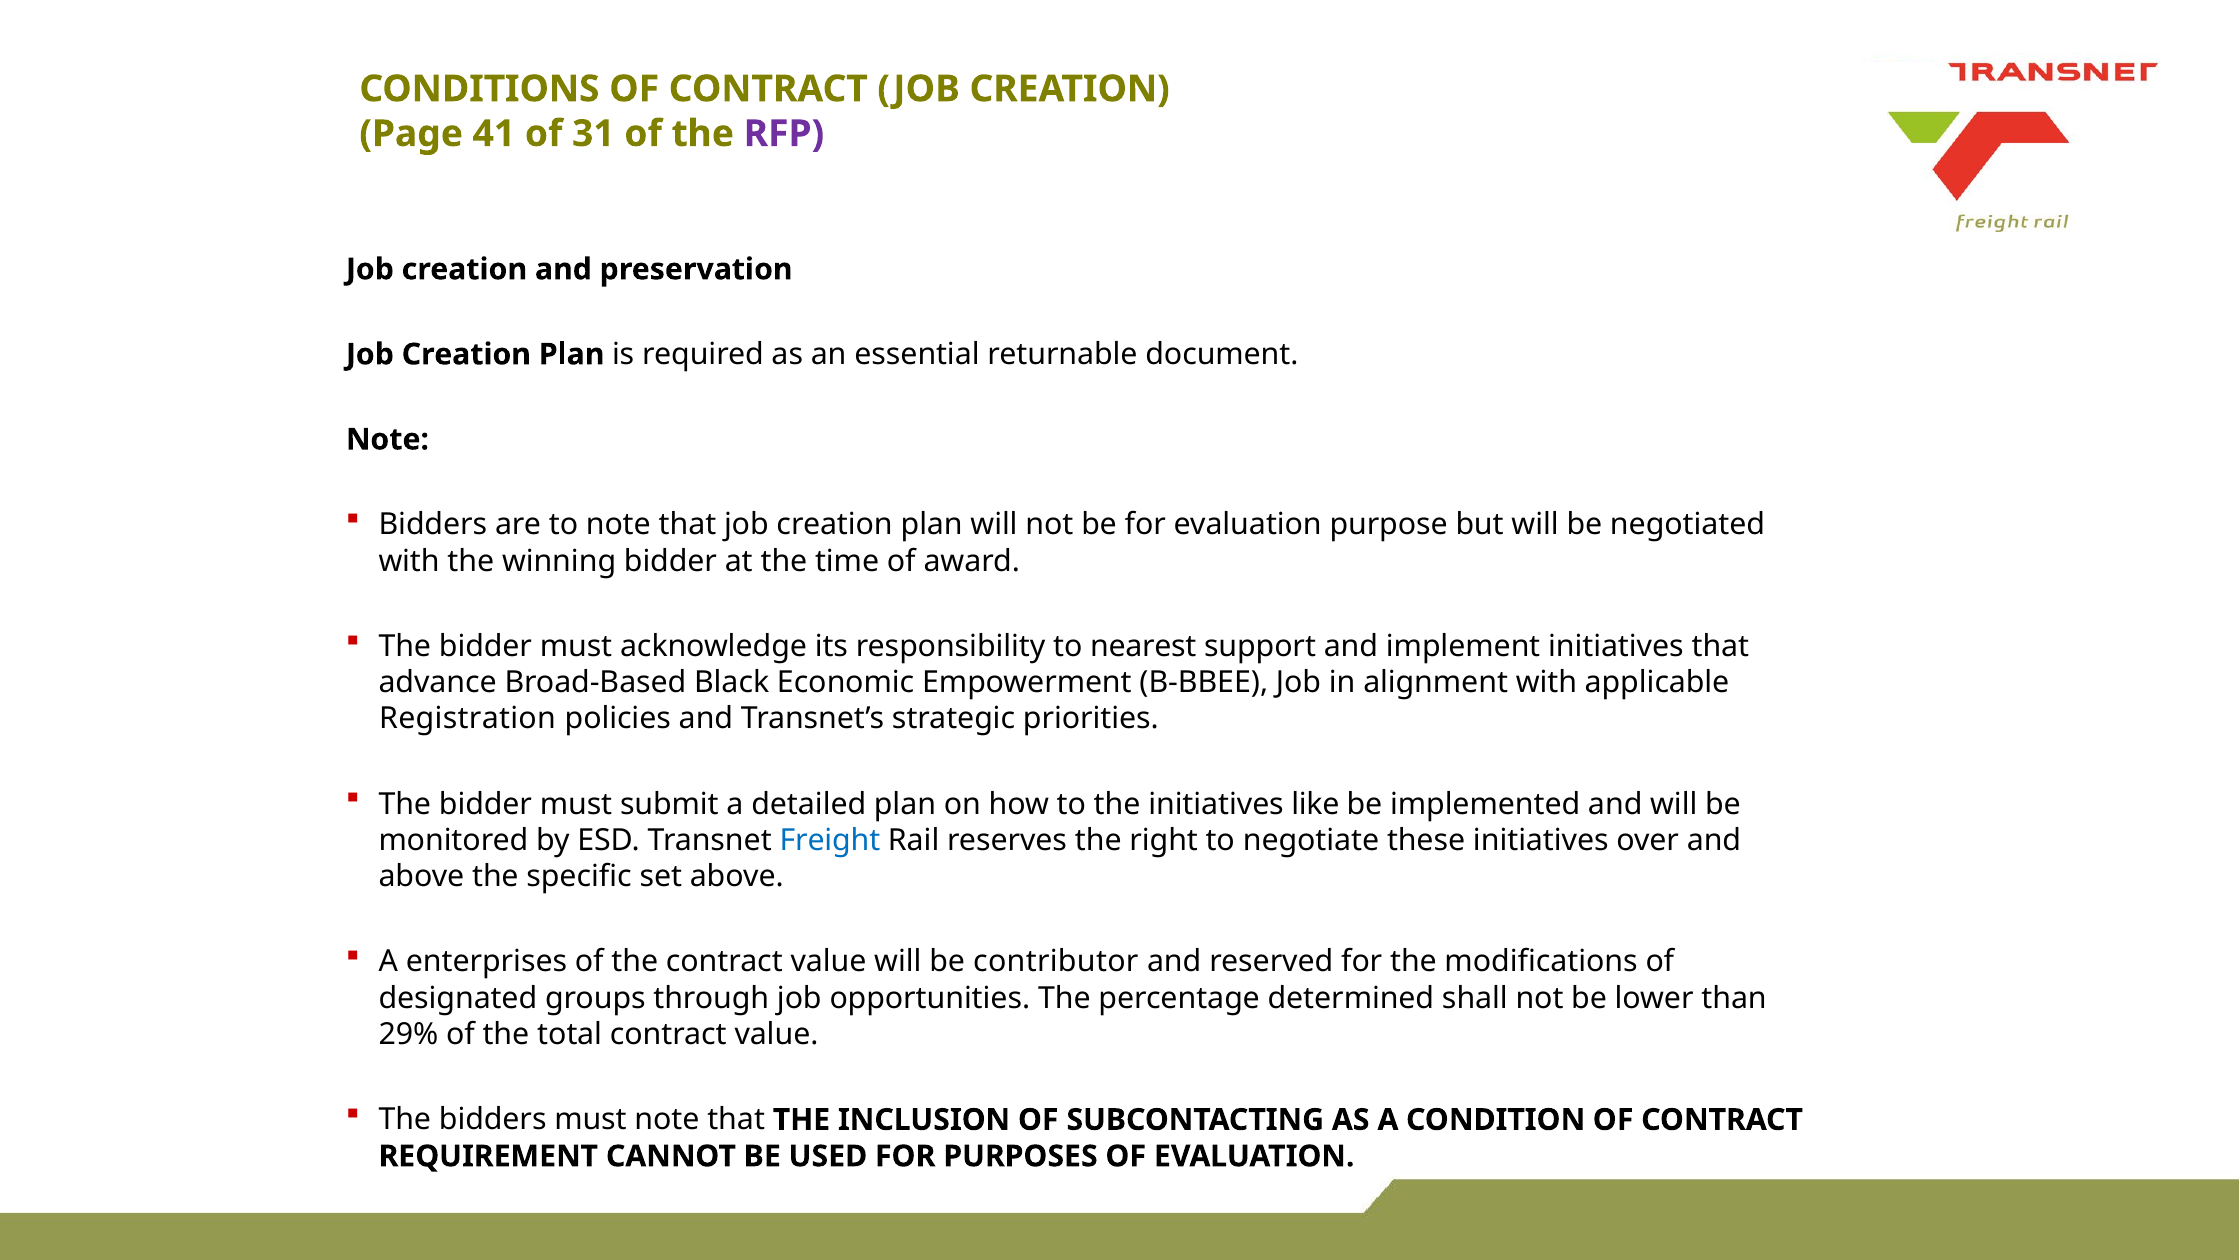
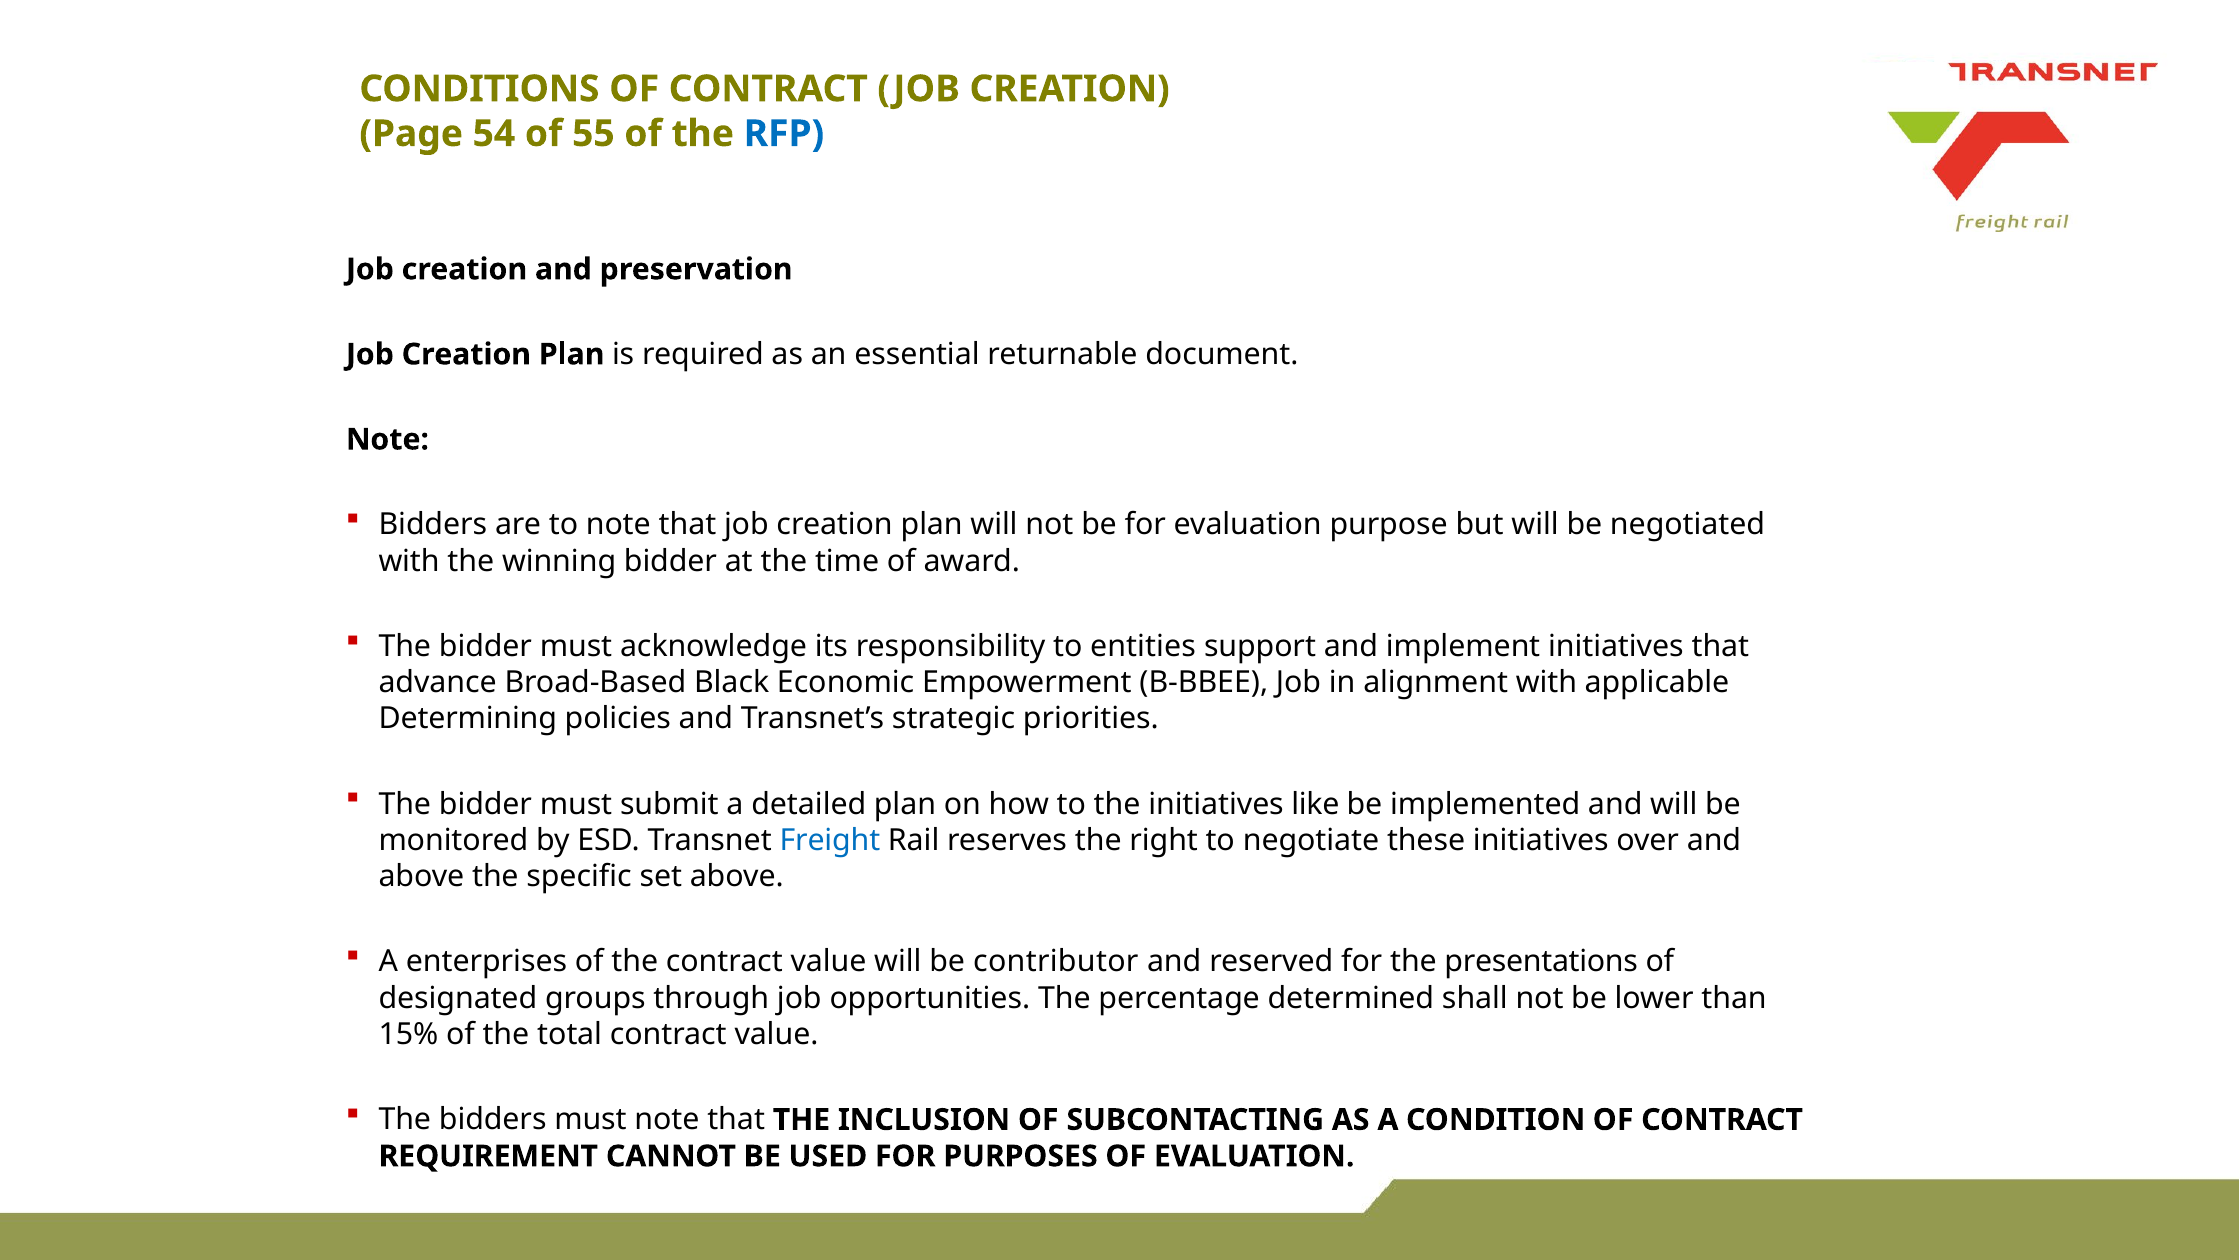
41: 41 -> 54 (494, 134)
31: 31 -> 55 (593, 134)
RFP colour: purple -> blue (784, 134)
nearest: nearest -> entities (1143, 646)
Registration: Registration -> Determining (468, 719)
modifications: modifications -> presentations (1541, 961)
29%: 29% -> 15% (408, 1034)
